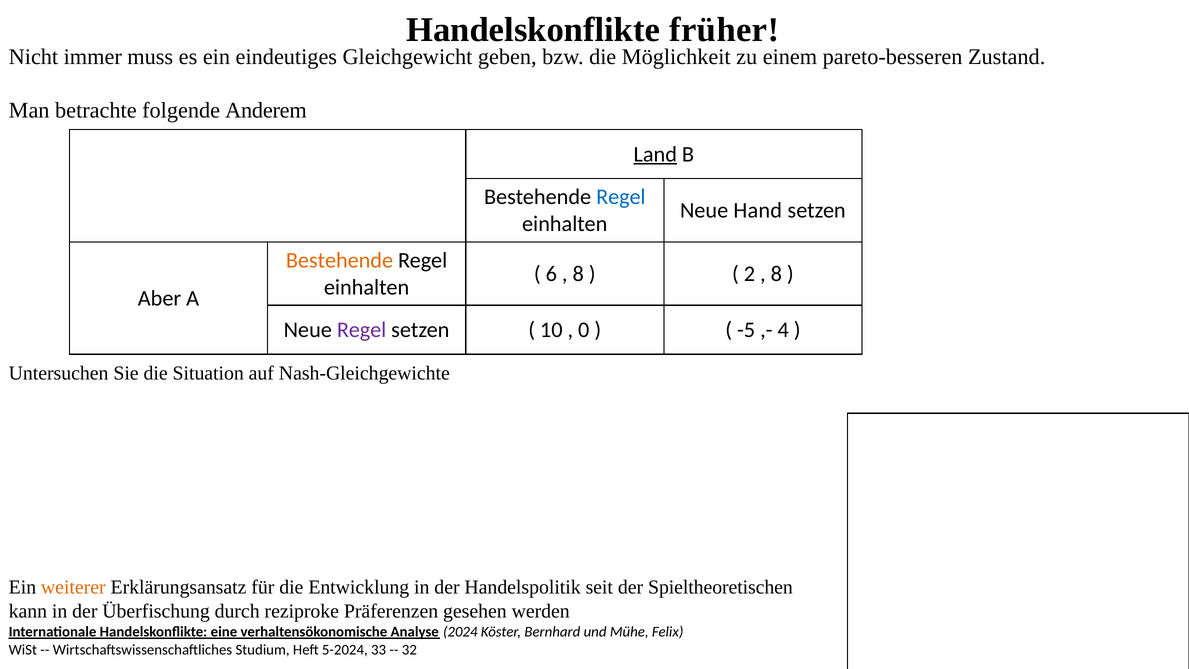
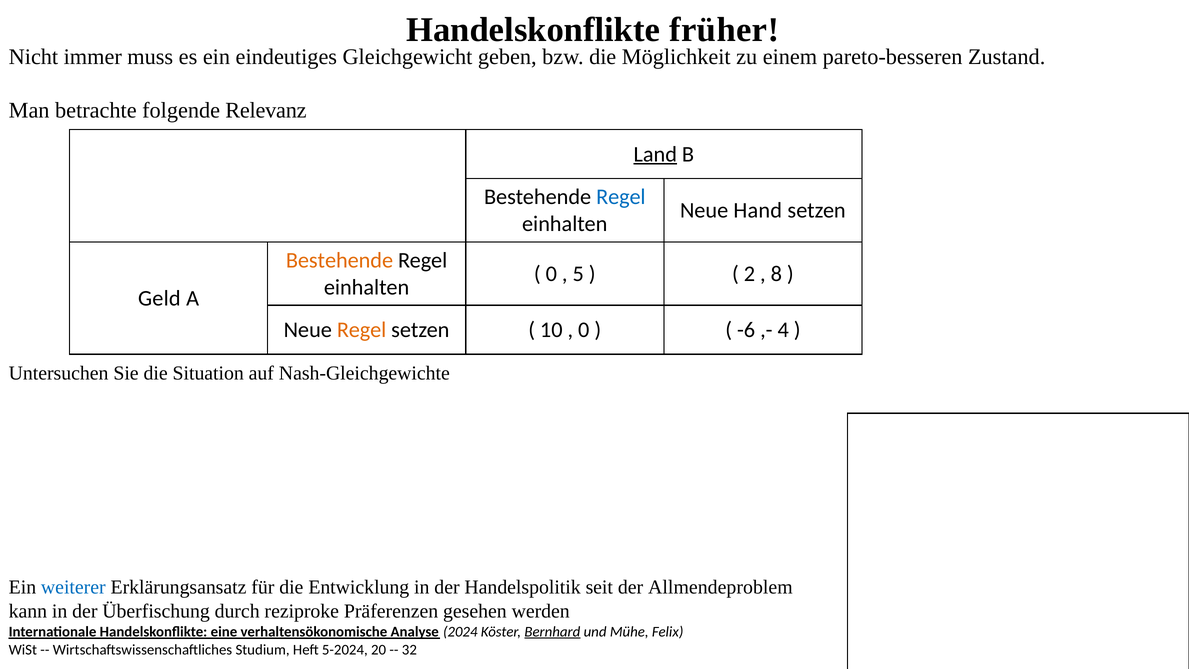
Anderem: Anderem -> Relevanz (266, 110)
6: 6 -> 0 (551, 274)
8: 8 -> 5 (578, 274)
Aber: Aber -> Geld (159, 298)
Regel colour: purple -> orange (362, 330)
-5: -5 -> -6 (746, 330)
weiterer colour: orange -> blue (73, 587)
Spieltheoretischen: Spieltheoretischen -> Allmendeproblem (720, 587)
Bernhard underline: none -> present (552, 631)
33: 33 -> 20 (379, 650)
